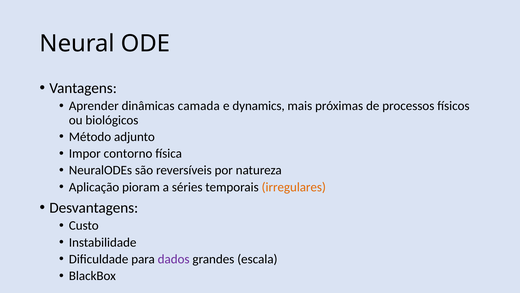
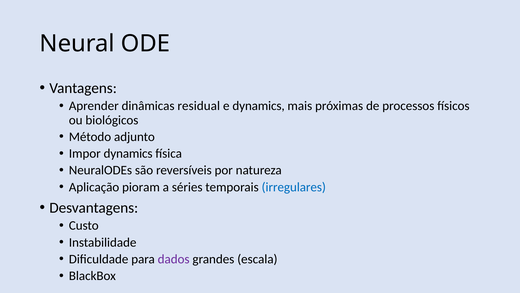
camada: camada -> residual (199, 106)
Impor contorno: contorno -> dynamics (128, 153)
irregulares colour: orange -> blue (294, 187)
